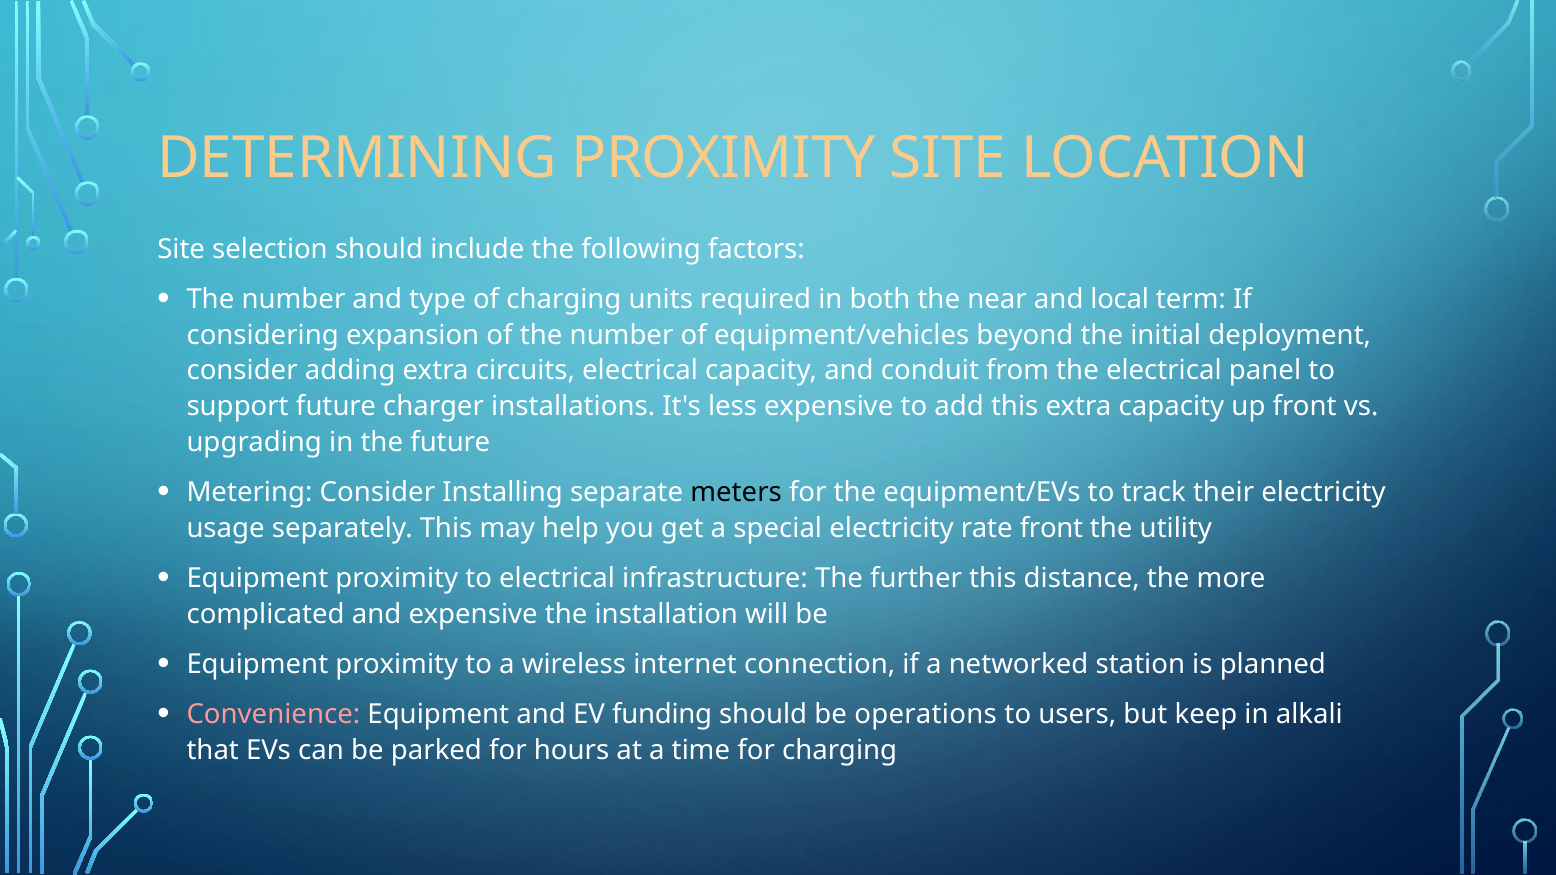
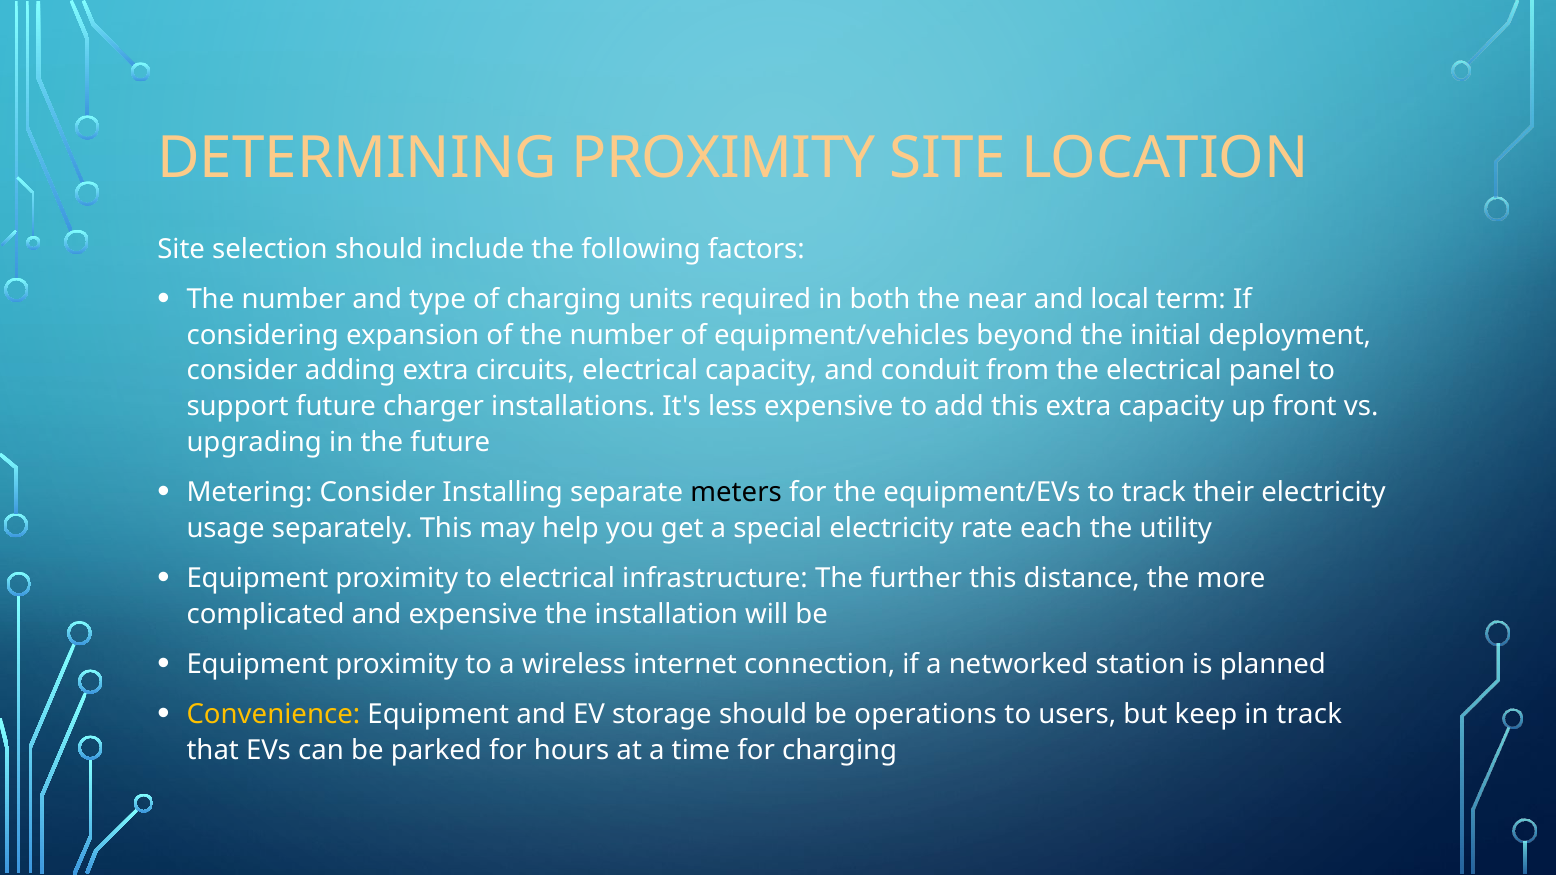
rate front: front -> each (1051, 528)
Convenience colour: pink -> yellow (273, 715)
funding: funding -> storage (662, 715)
in alkali: alkali -> track (1309, 715)
